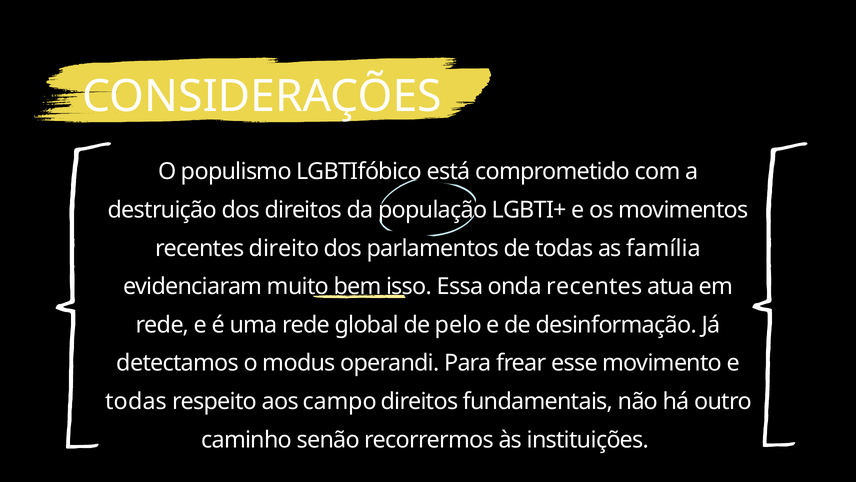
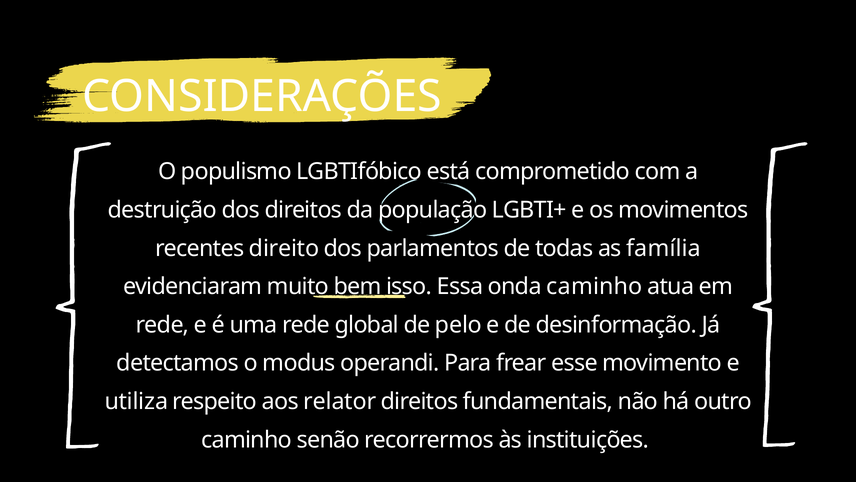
onda recentes: recentes -> caminho (594, 286)
todas: todas -> utiliza (136, 401)
campo: campo -> relator (340, 401)
